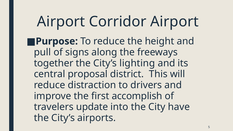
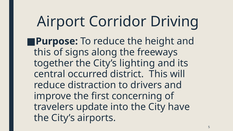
Corridor Airport: Airport -> Driving (175, 22)
pull: pull -> this (42, 52)
proposal: proposal -> occurred (88, 74)
accomplish: accomplish -> concerning (137, 96)
